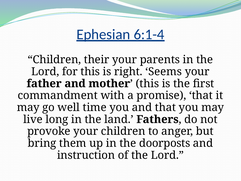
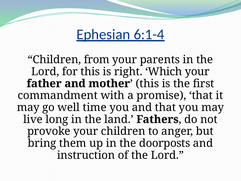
their: their -> from (97, 60)
Seems: Seems -> Which (164, 72)
